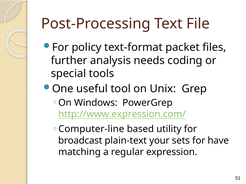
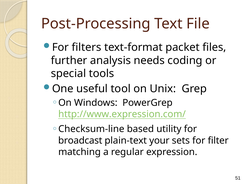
policy: policy -> filters (87, 48)
Computer-line: Computer-line -> Checksum-line (91, 129)
have: have -> filter (218, 141)
